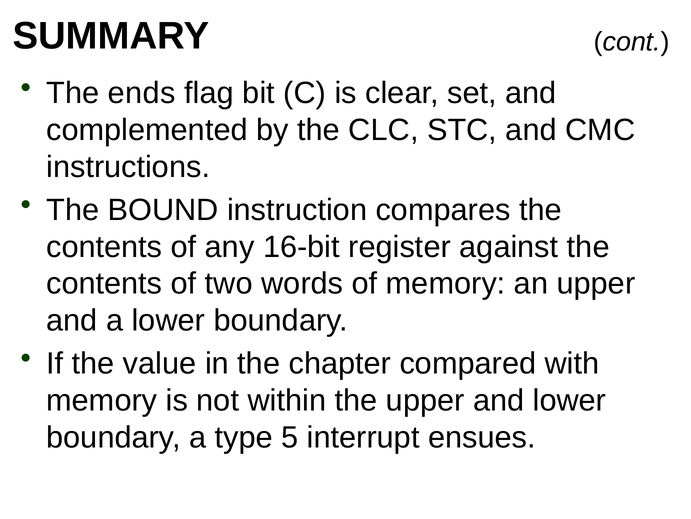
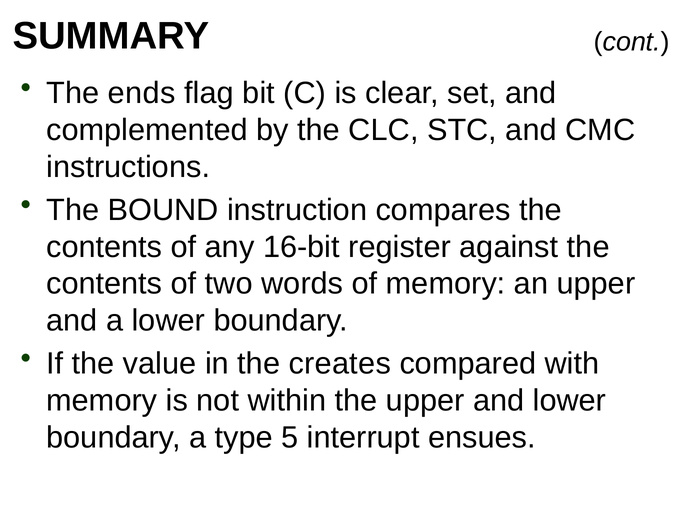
chapter: chapter -> creates (340, 363)
